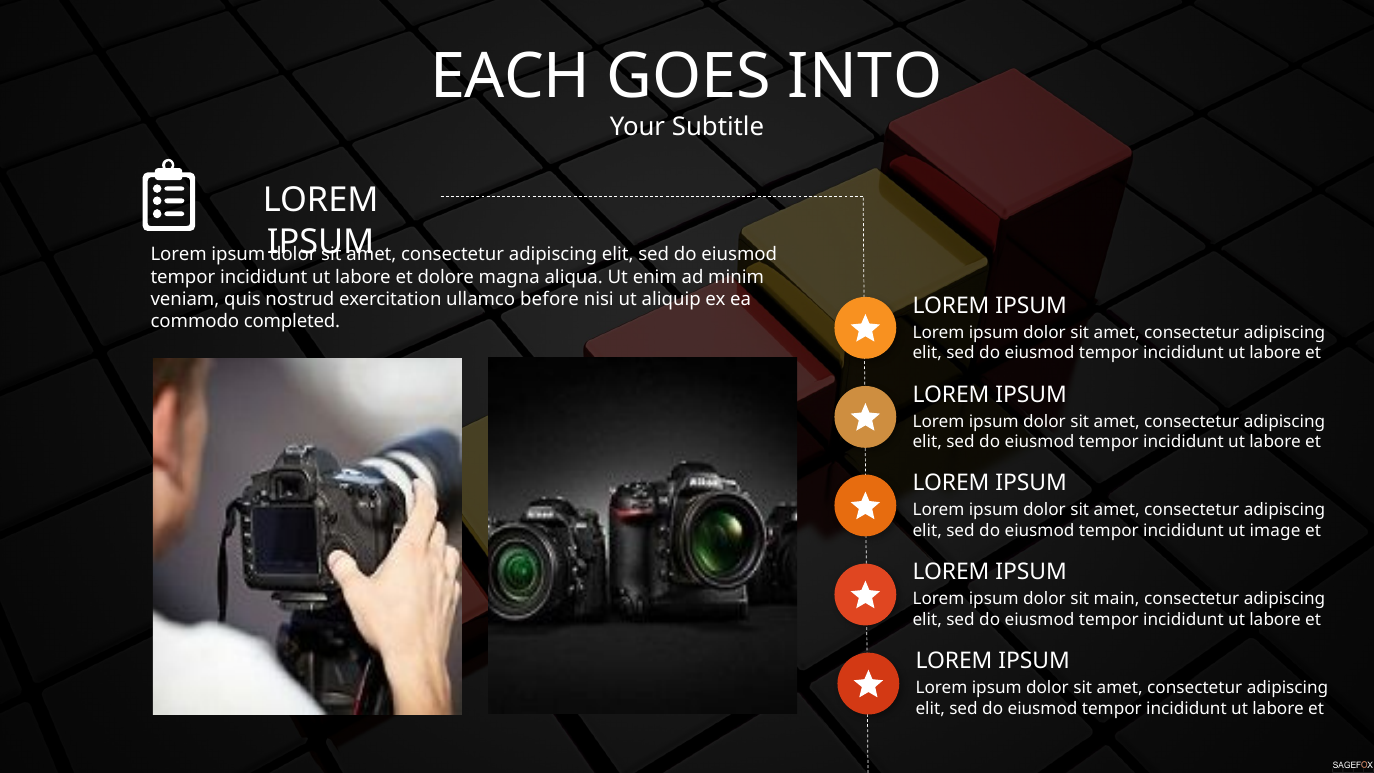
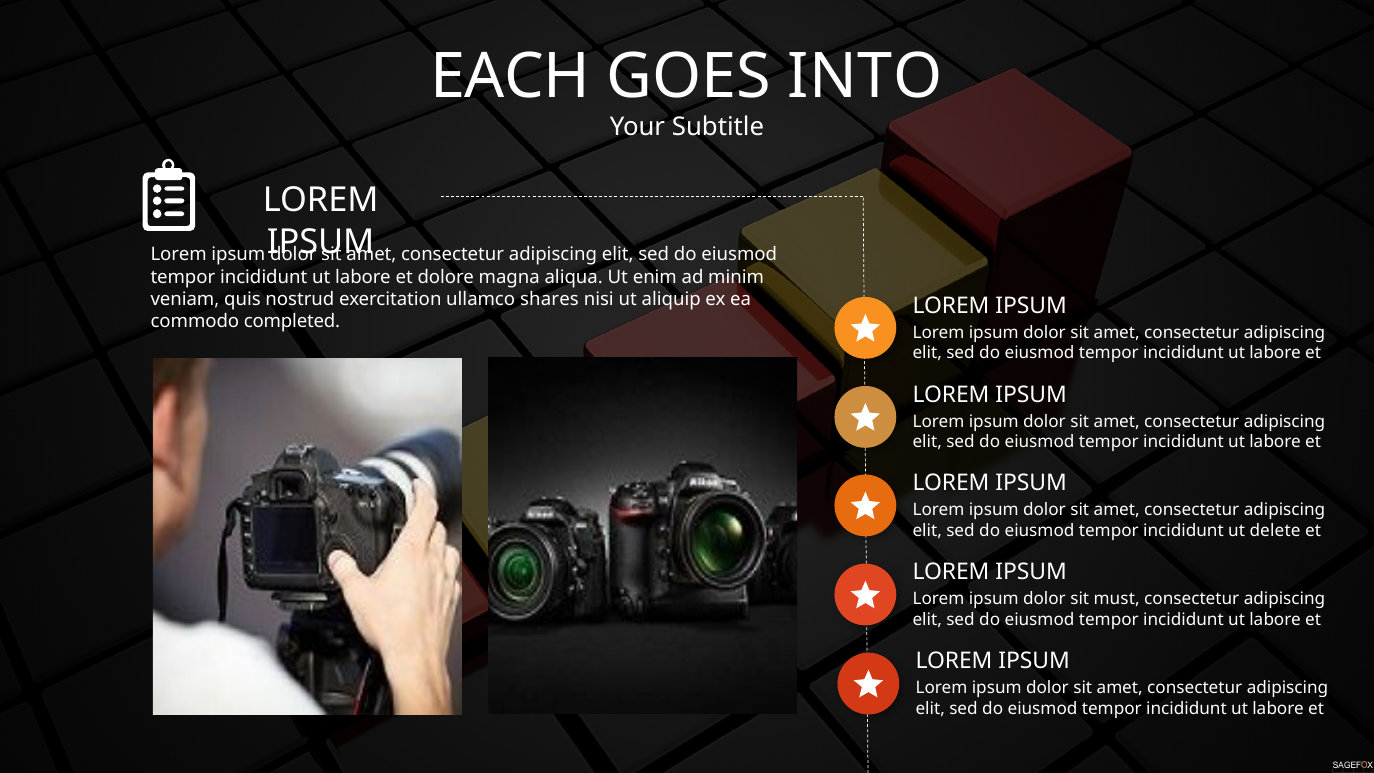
before: before -> shares (549, 299)
image: image -> delete (1275, 531)
main: main -> must (1117, 599)
